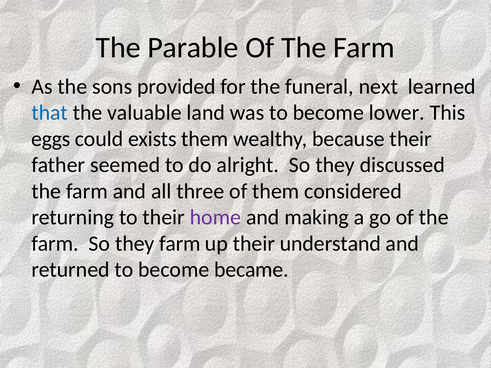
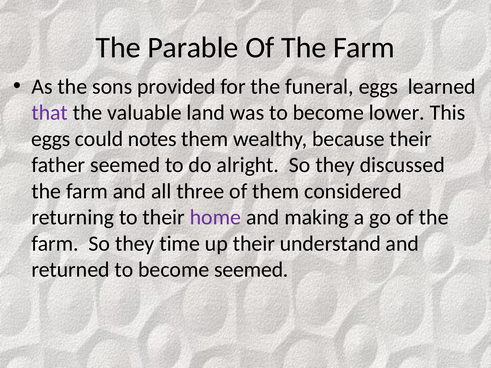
funeral next: next -> eggs (378, 87)
that colour: blue -> purple (50, 113)
exists: exists -> notes (152, 139)
they farm: farm -> time (180, 244)
become became: became -> seemed (251, 270)
